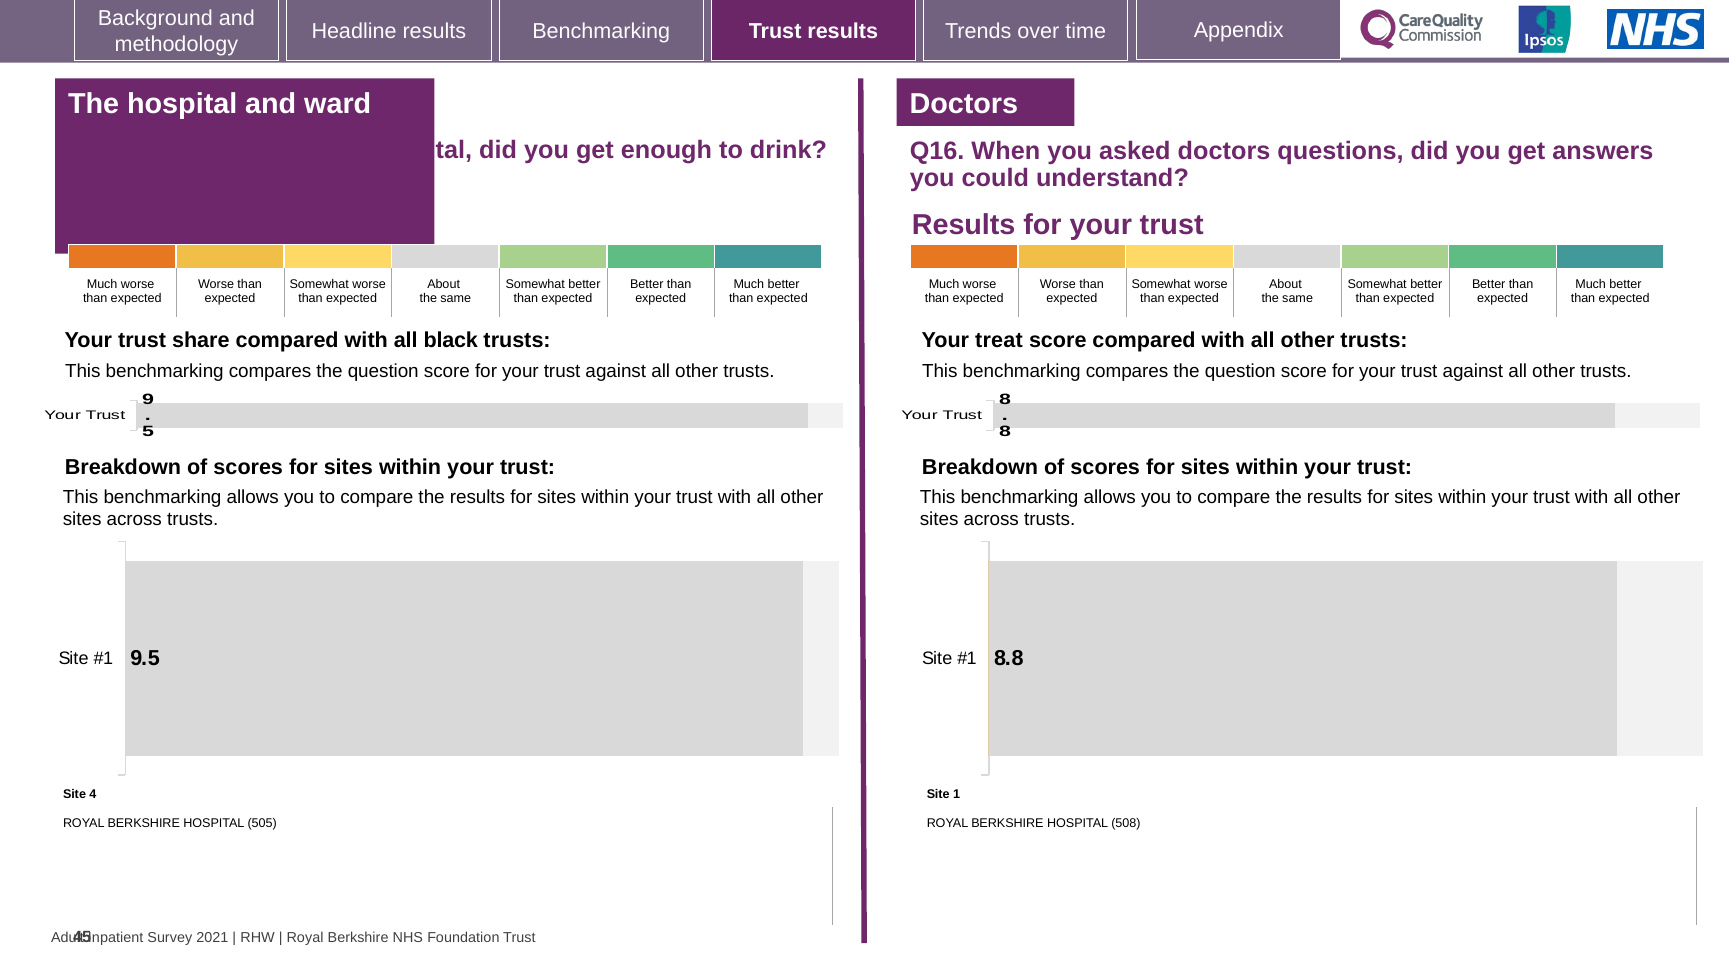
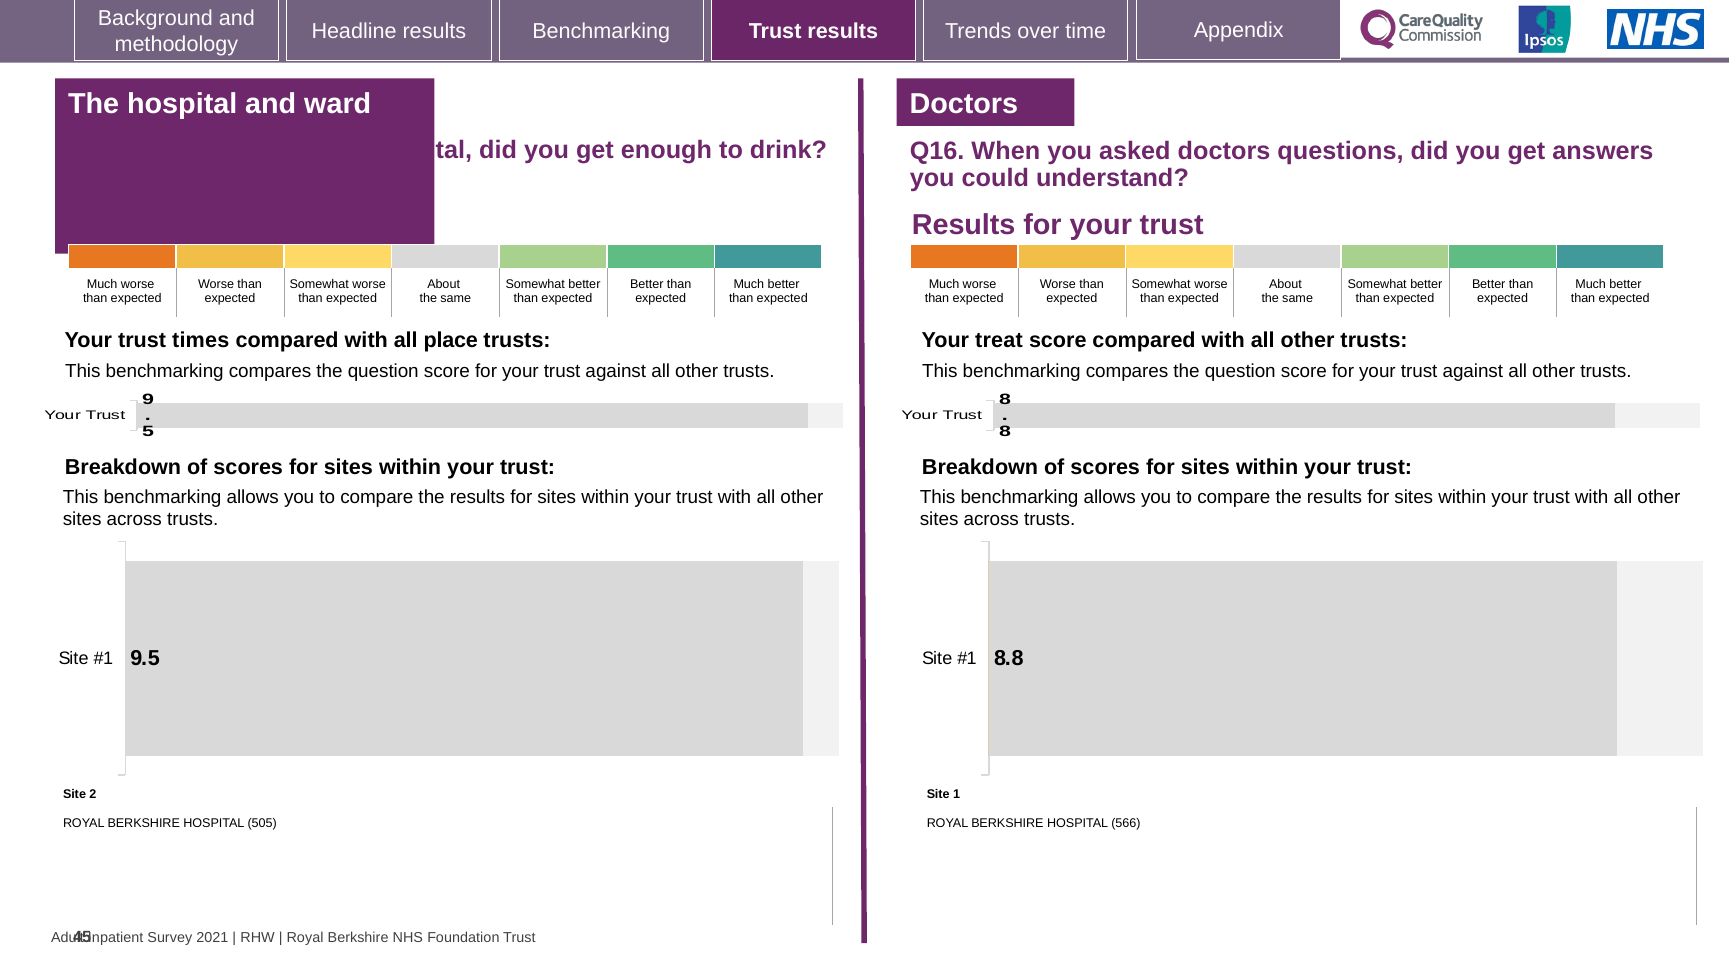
share: share -> times (201, 341)
black: black -> place (451, 341)
4: 4 -> 2 (93, 795)
508: 508 -> 566 (1126, 823)
